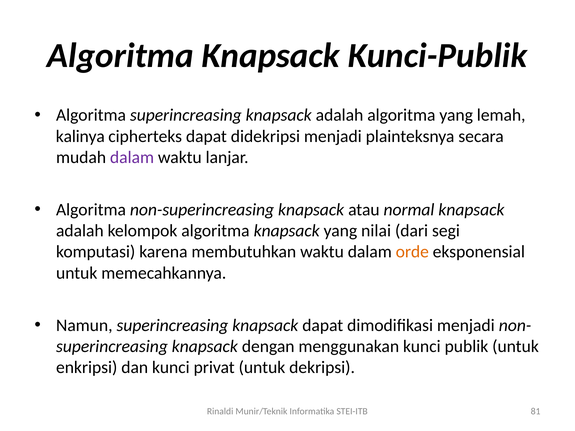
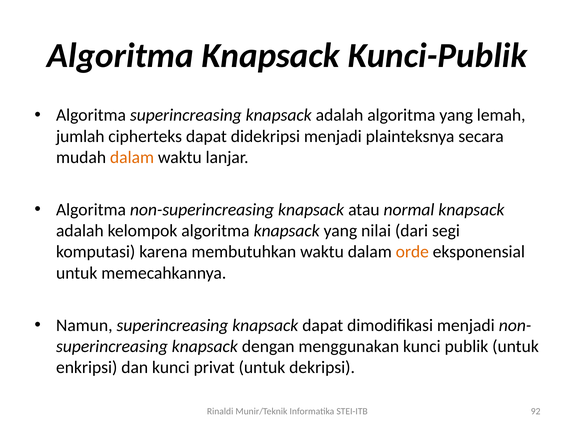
kalinya: kalinya -> jumlah (80, 136)
dalam colour: purple -> orange (132, 157)
81: 81 -> 92 (536, 412)
